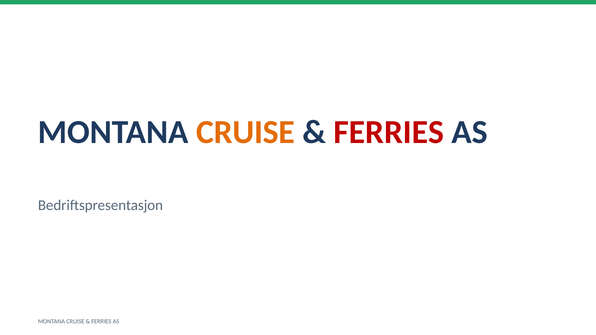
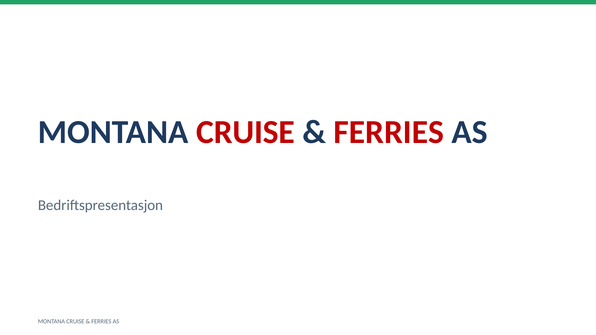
CRUISE colour: orange -> red (246, 132)
